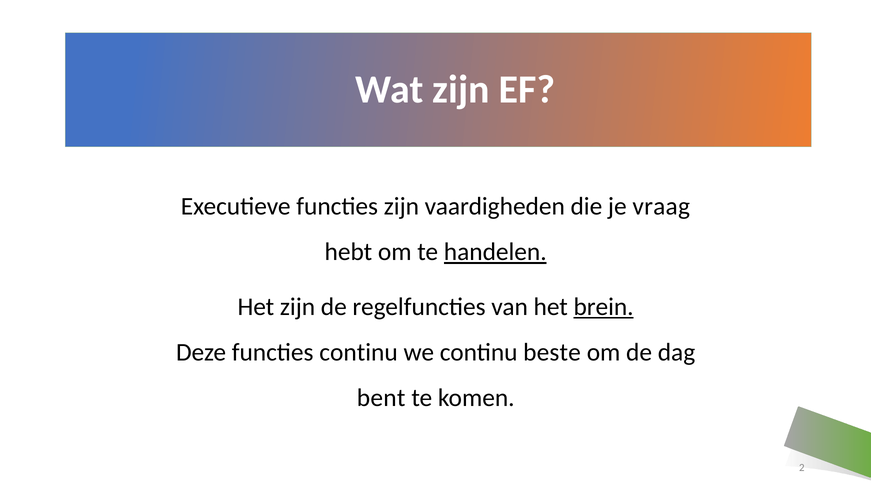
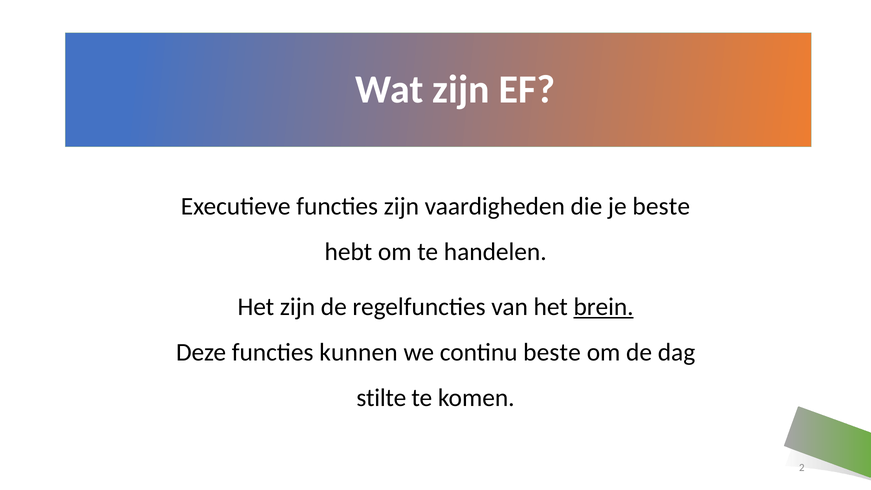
je vraag: vraag -> beste (661, 206)
handelen underline: present -> none (495, 252)
functies continu: continu -> kunnen (358, 352)
bent: bent -> stilte (381, 398)
